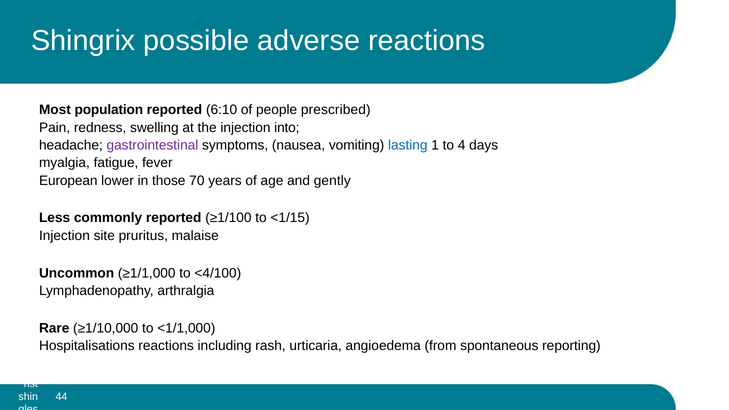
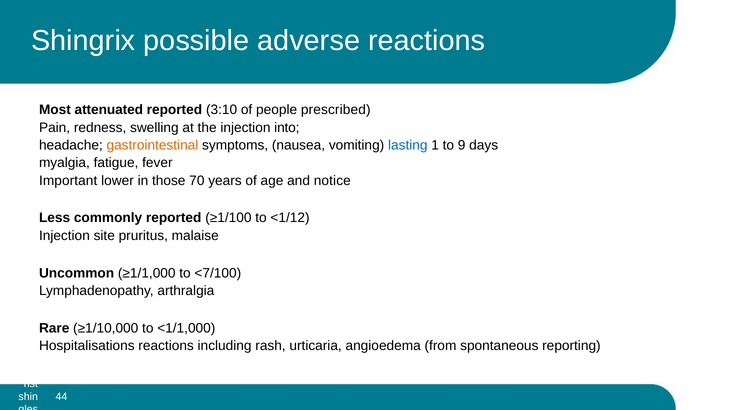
population: population -> attenuated (109, 110)
6:10: 6:10 -> 3:10 (222, 110)
gastrointestinal colour: purple -> orange (152, 145)
4: 4 -> 9 (462, 145)
European: European -> Important (68, 181)
gently: gently -> notice (332, 181)
<1/15: <1/15 -> <1/12 (290, 218)
<4/100: <4/100 -> <7/100 (218, 273)
